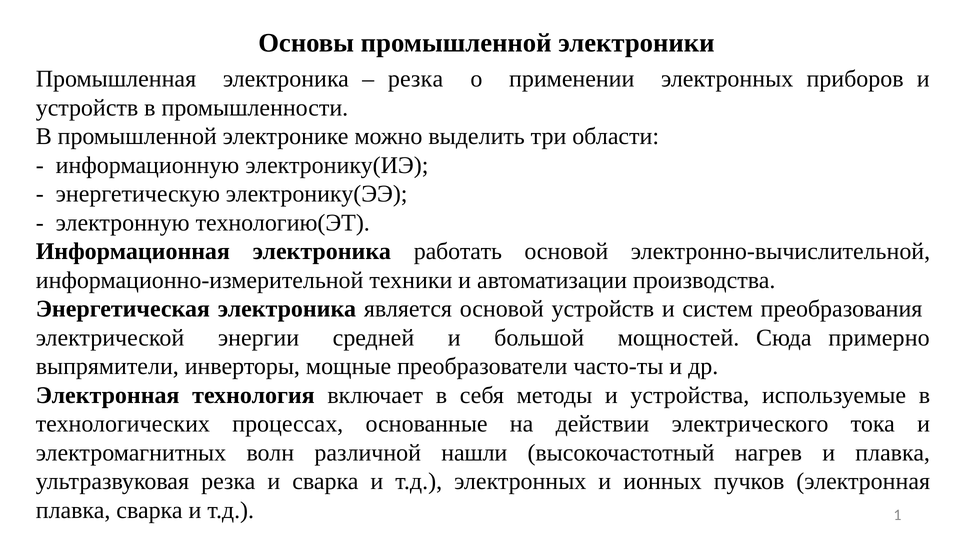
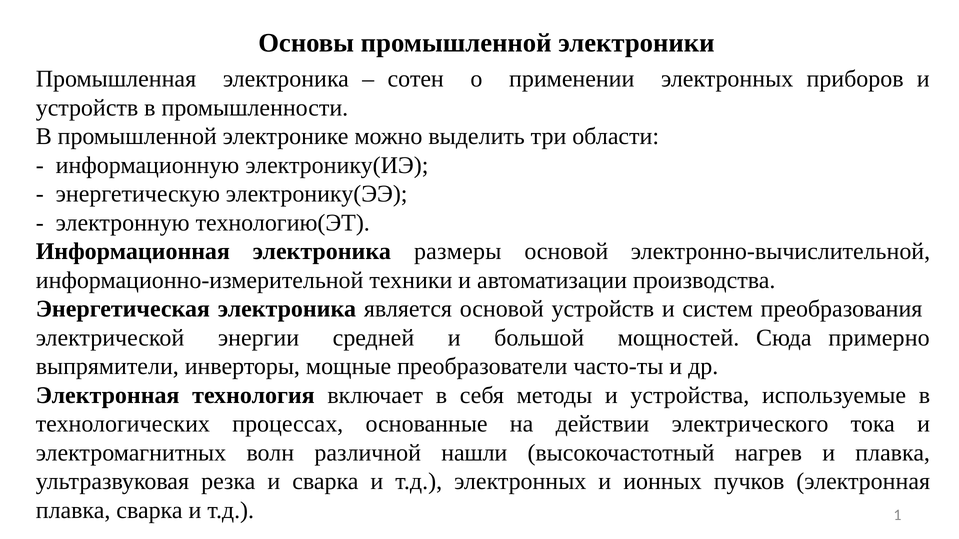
резка: резка -> сотен (416, 79)
работать: работать -> размеры (458, 252)
